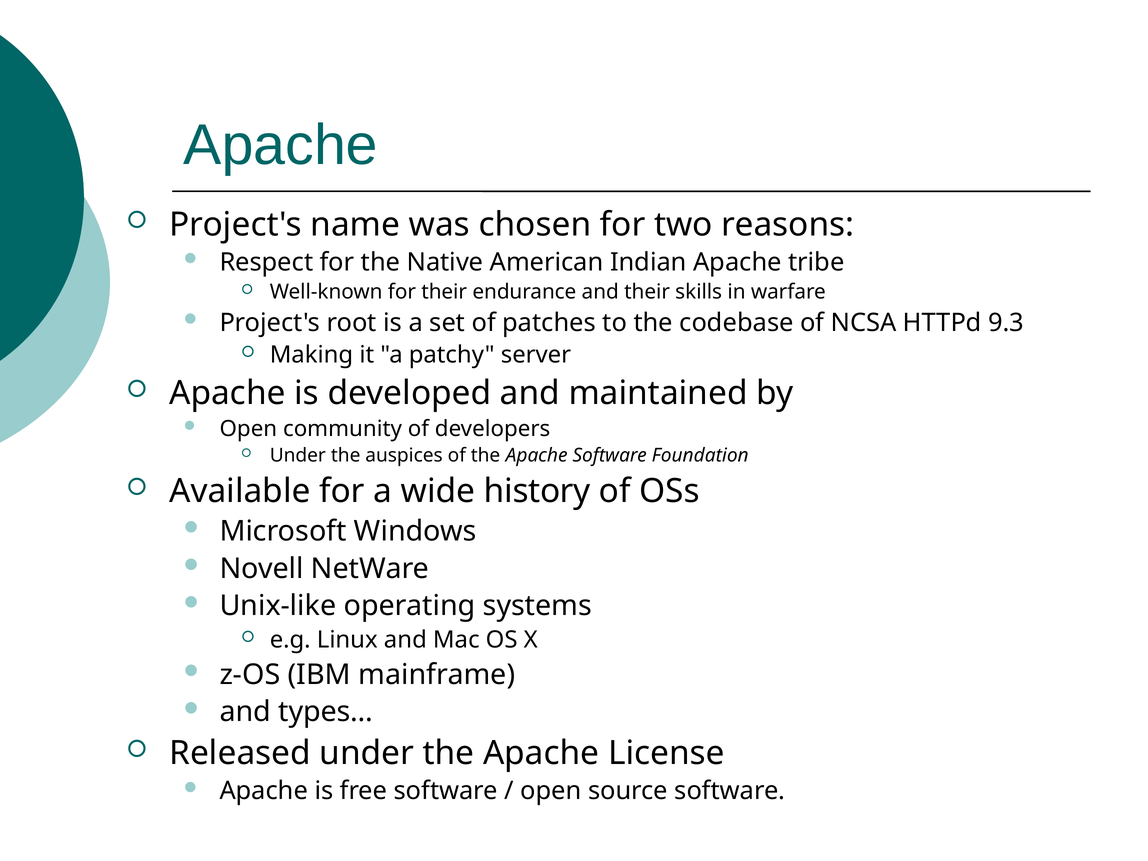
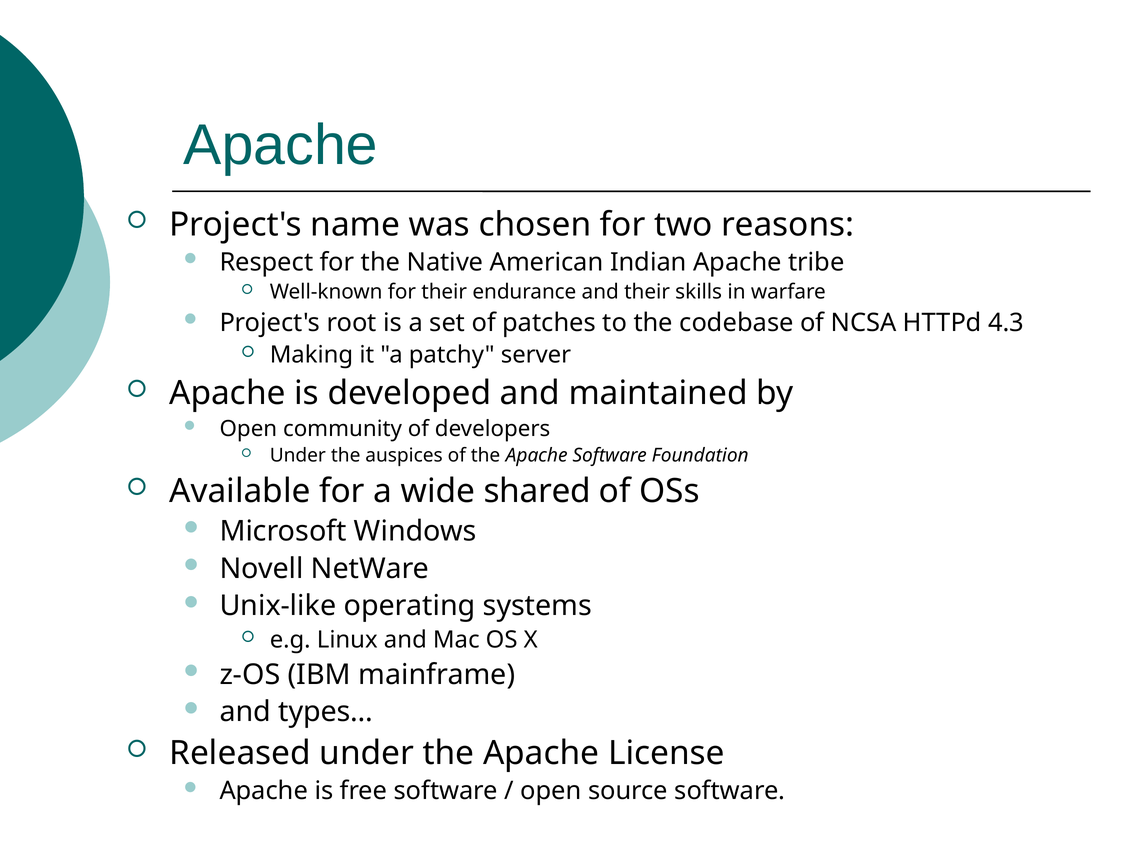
9.3: 9.3 -> 4.3 (1006, 323)
history: history -> shared (537, 491)
